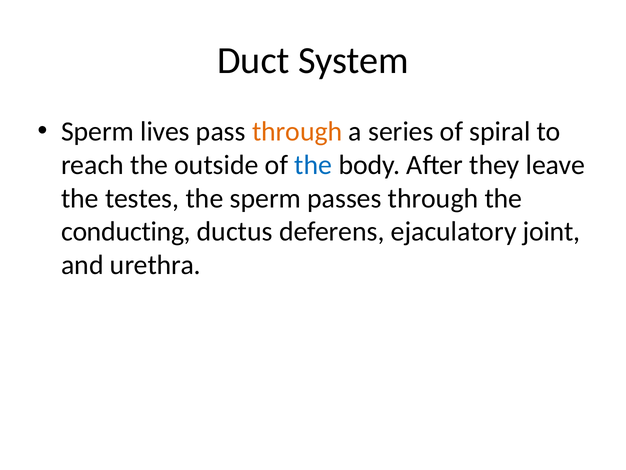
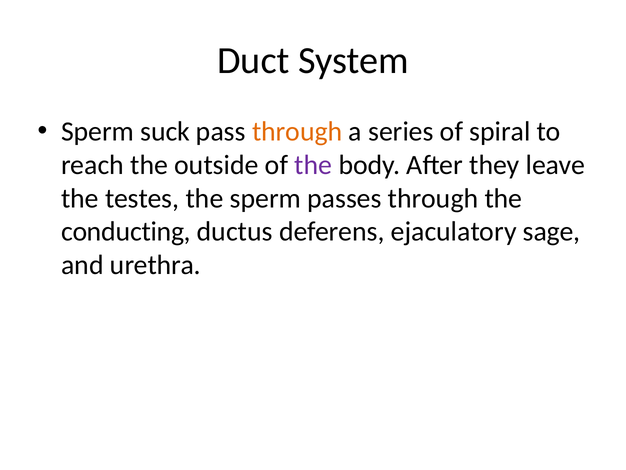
lives: lives -> suck (165, 131)
the colour: blue -> purple (313, 165)
joint: joint -> sage (552, 232)
